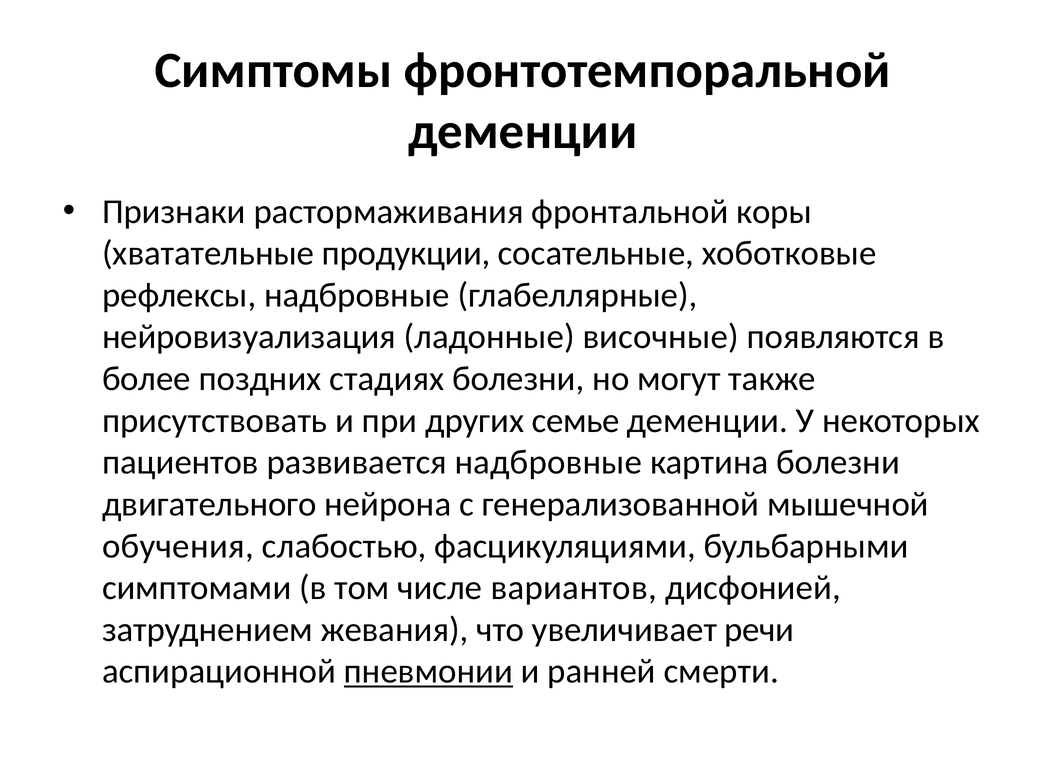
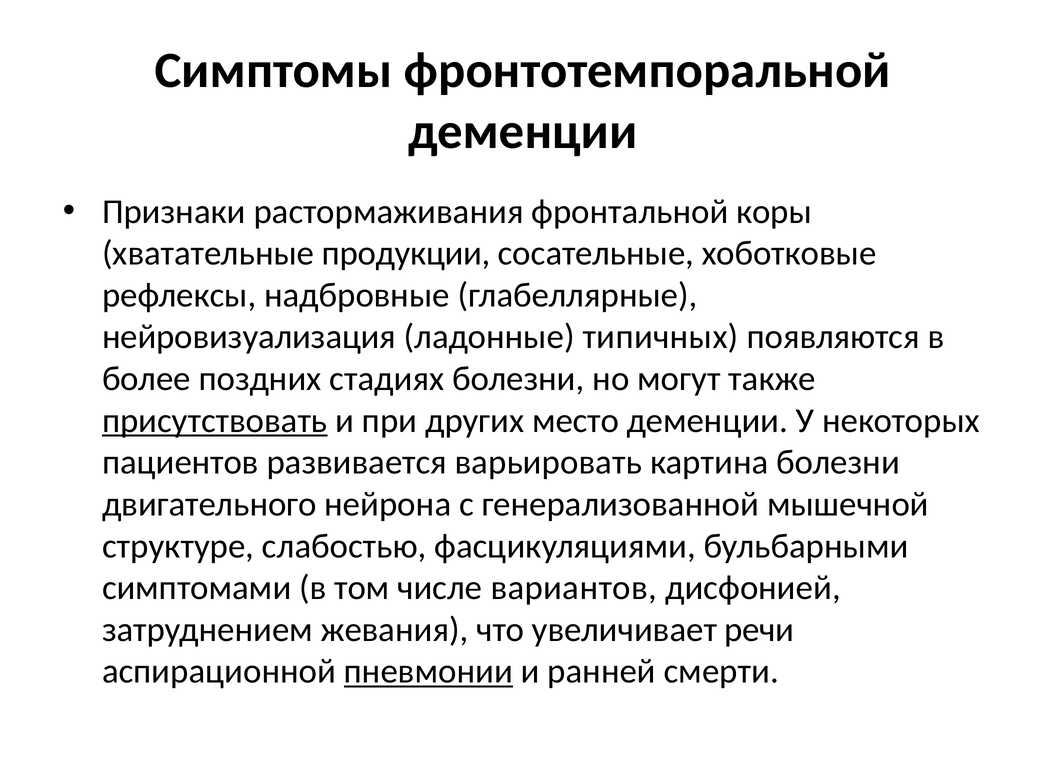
височные: височные -> типичных (661, 337)
присутствовать underline: none -> present (215, 421)
семье: семье -> место (576, 421)
развивается надбровные: надбровные -> варьировать (548, 463)
обучения: обучения -> структуре (178, 546)
